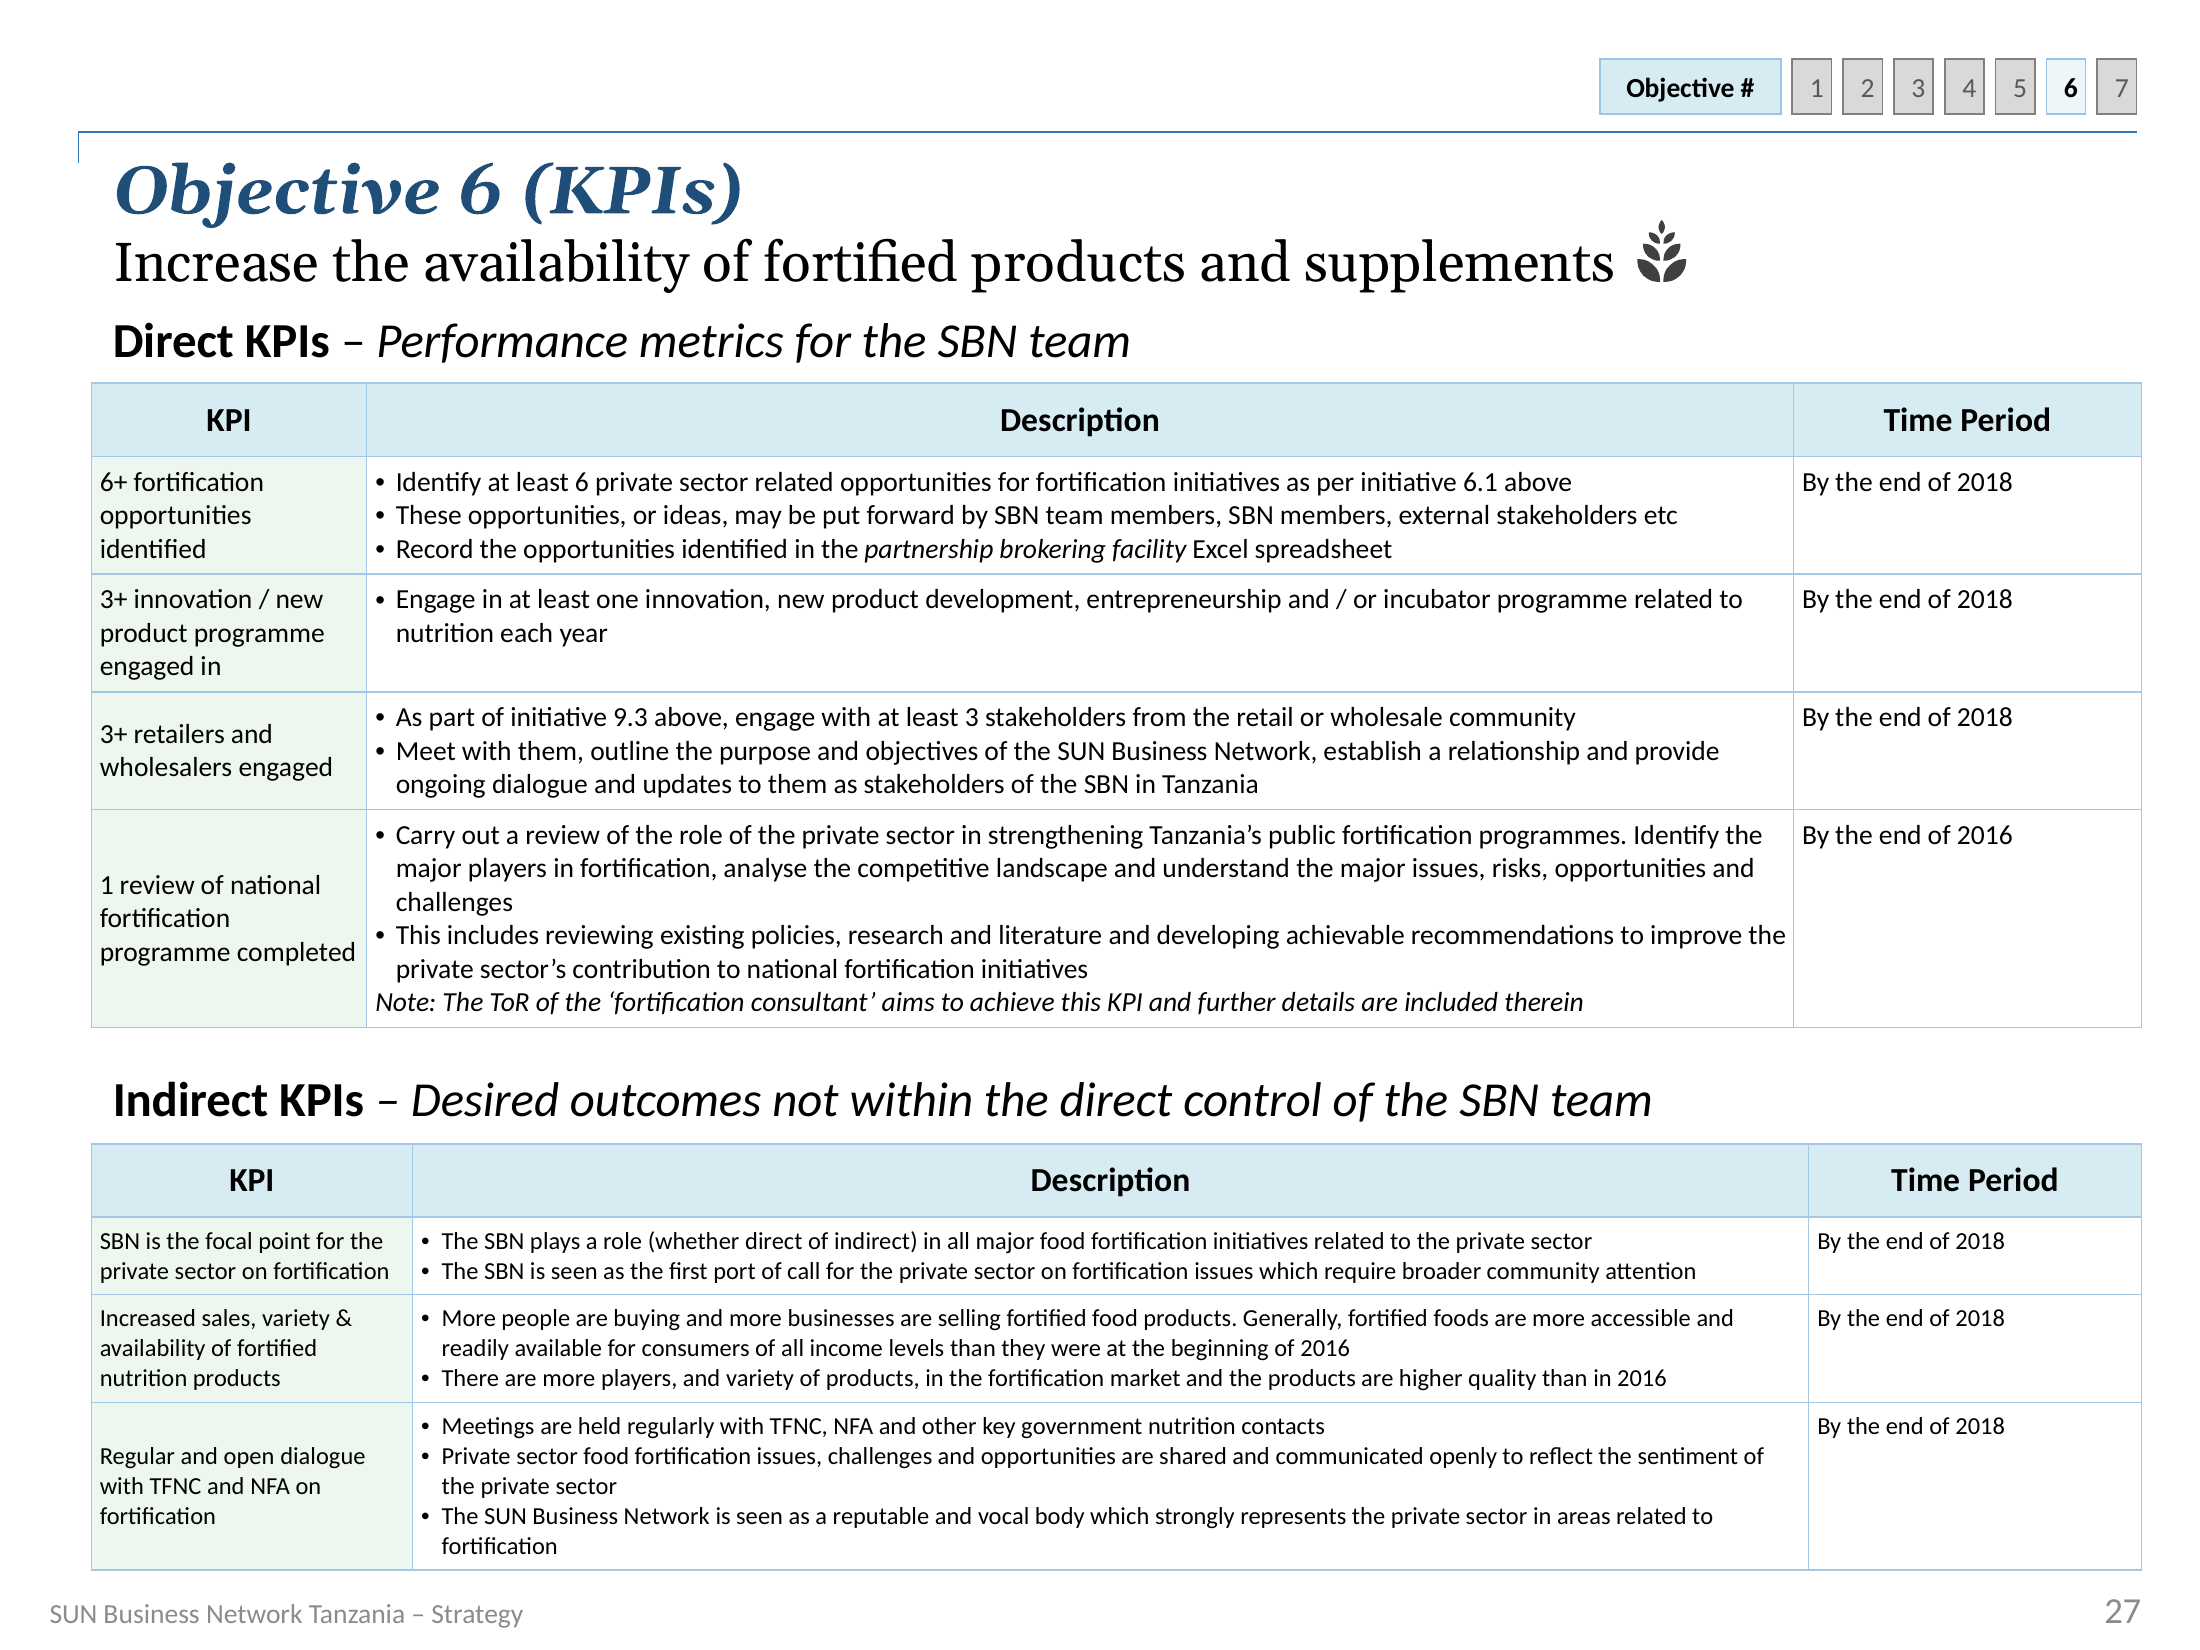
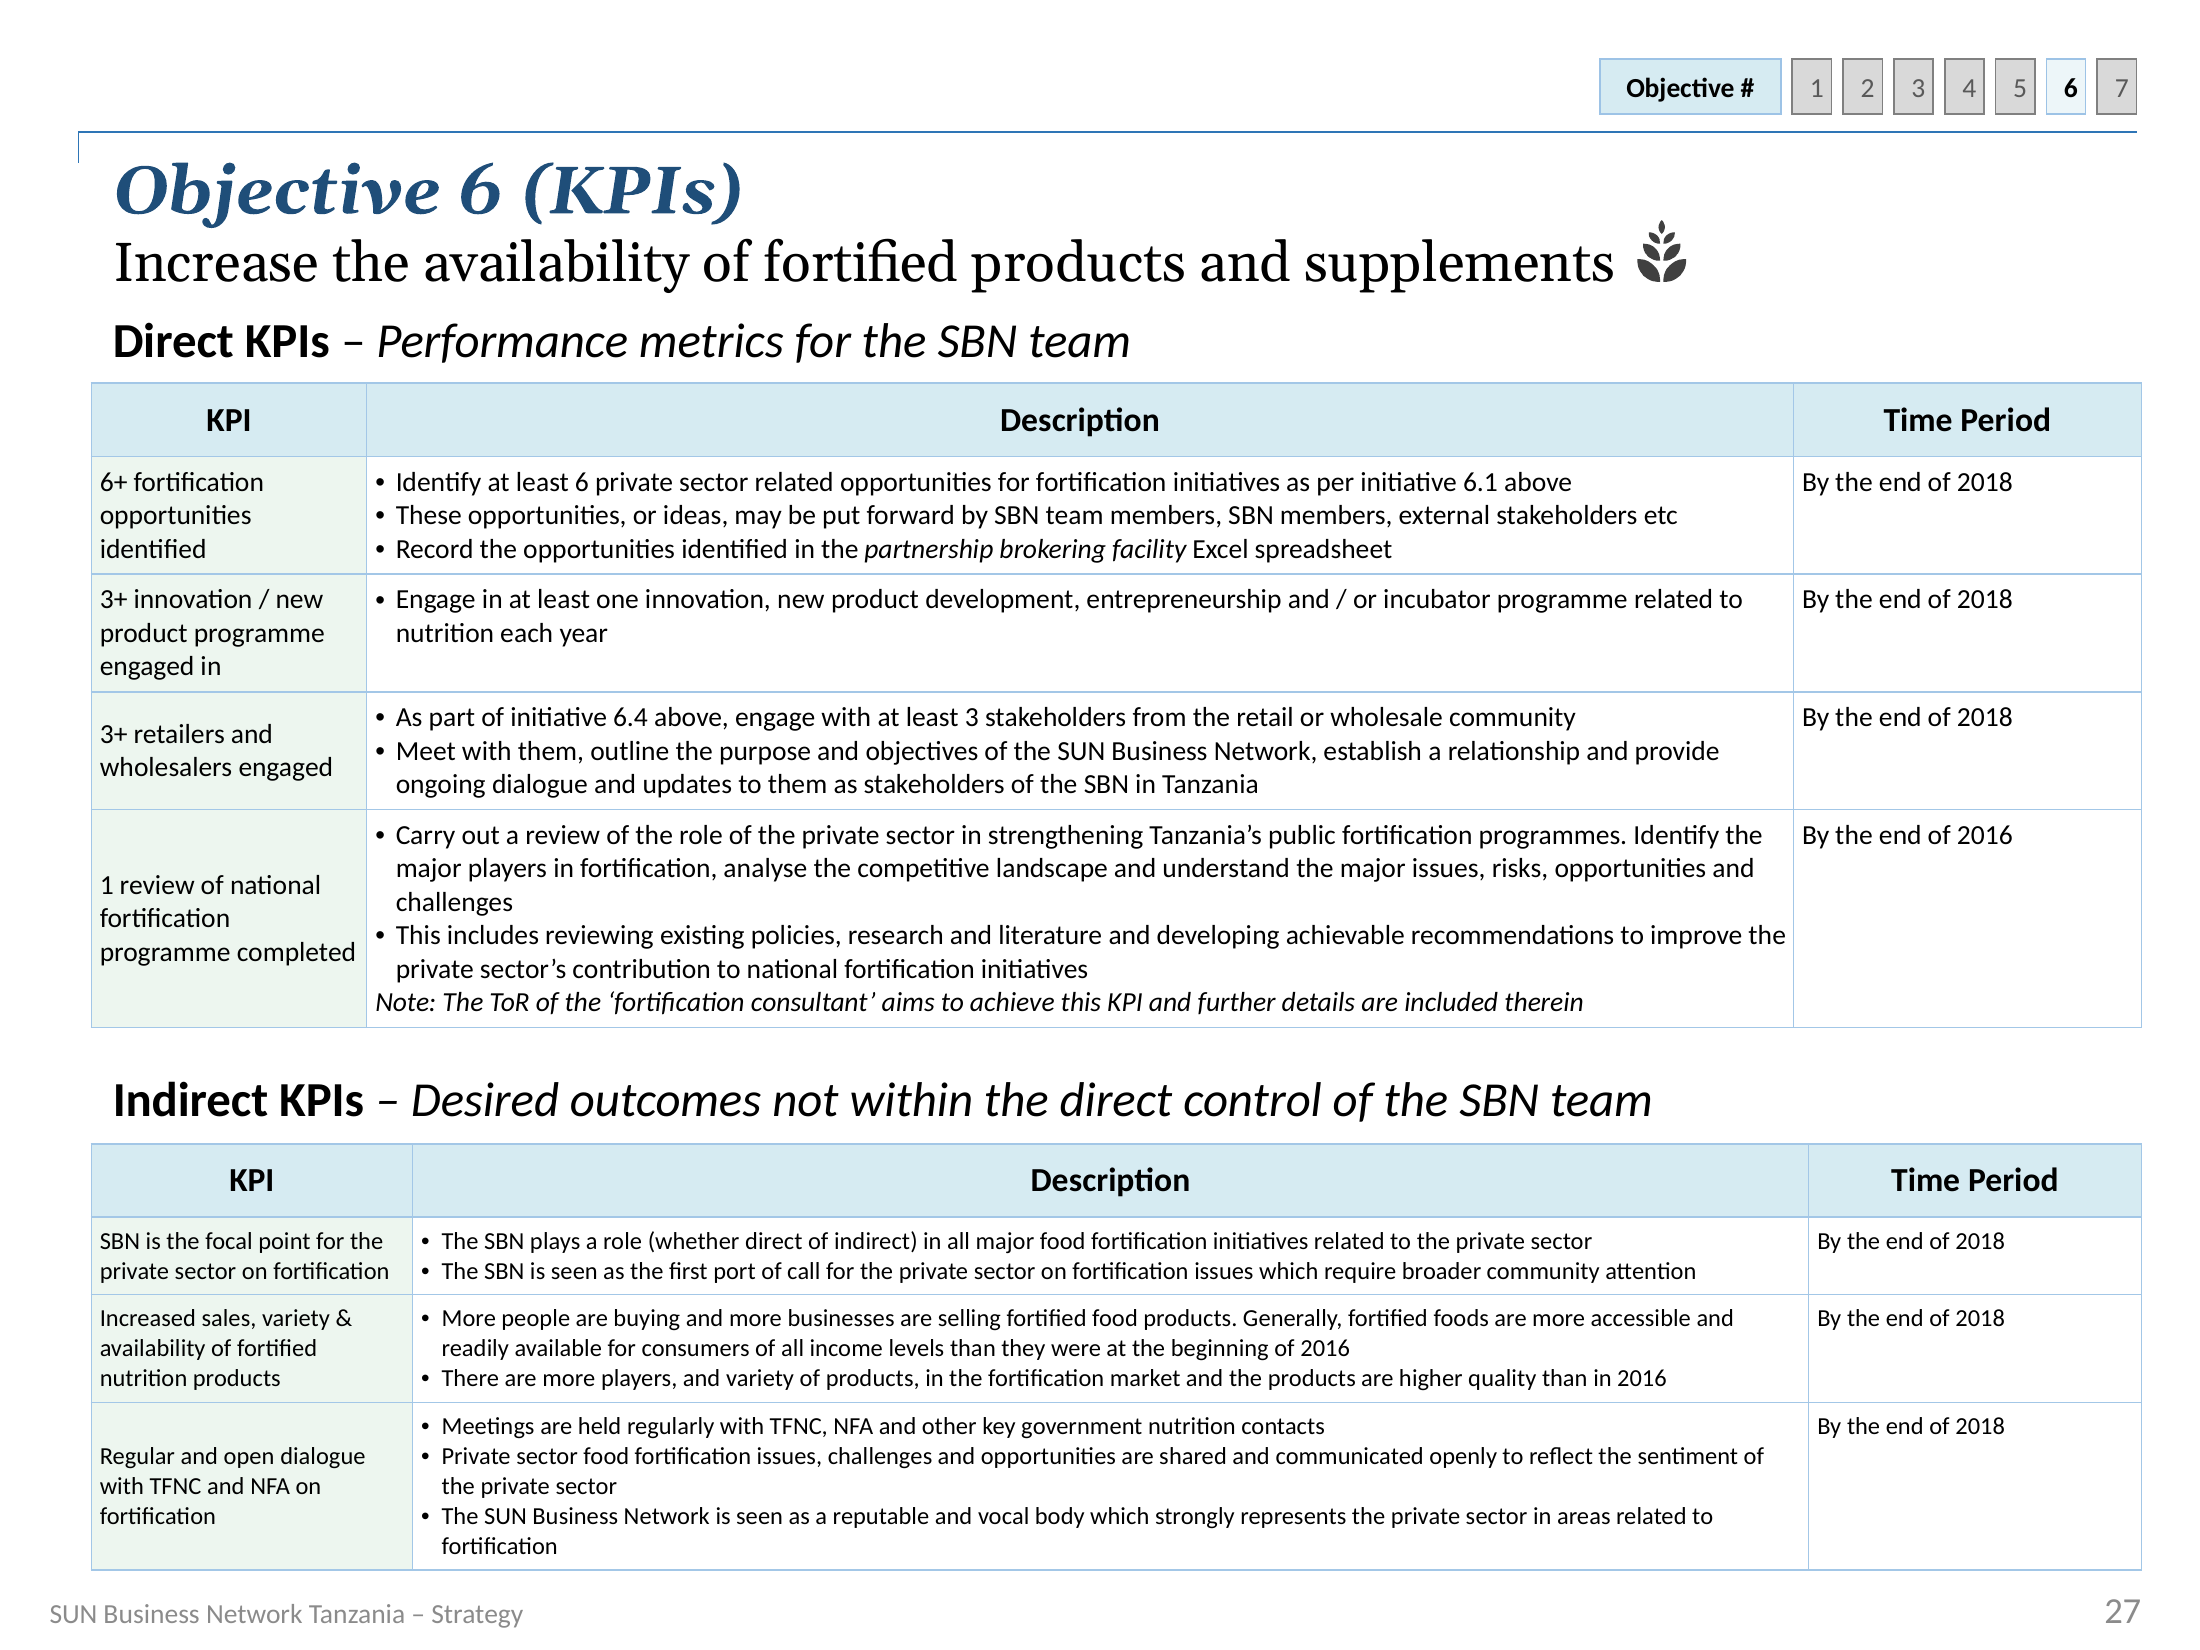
9.3: 9.3 -> 6.4 (630, 718)
